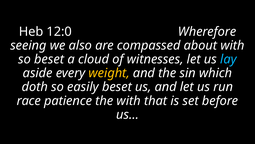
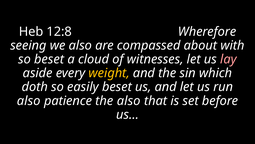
12:0: 12:0 -> 12:8 (59, 32)
lay colour: light blue -> pink (228, 59)
race: race -> also (29, 100)
the with: with -> also (129, 100)
